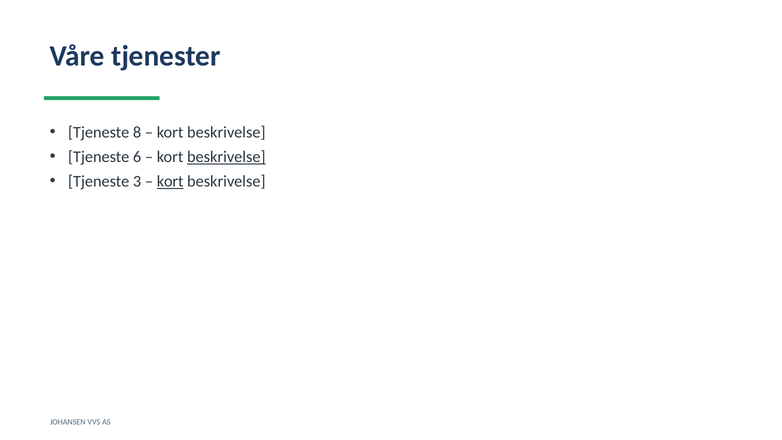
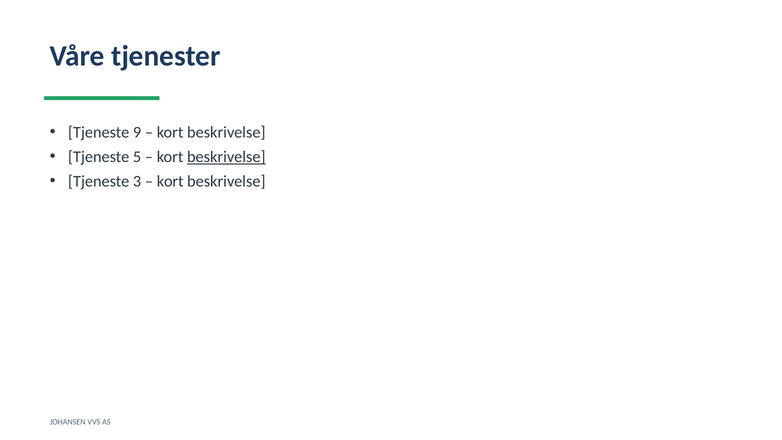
8: 8 -> 9 (137, 132)
6: 6 -> 5 (137, 157)
kort underline: present -> none (170, 181)
